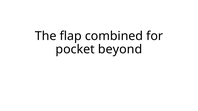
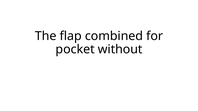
beyond: beyond -> without (120, 49)
